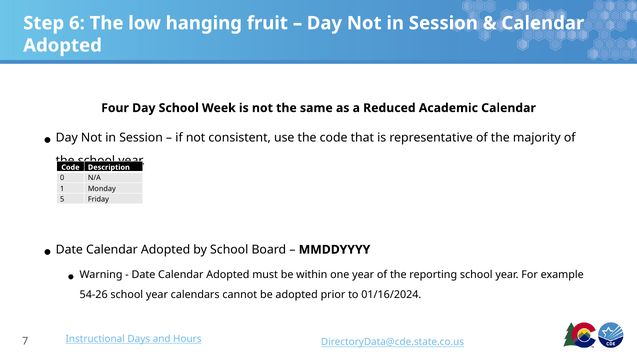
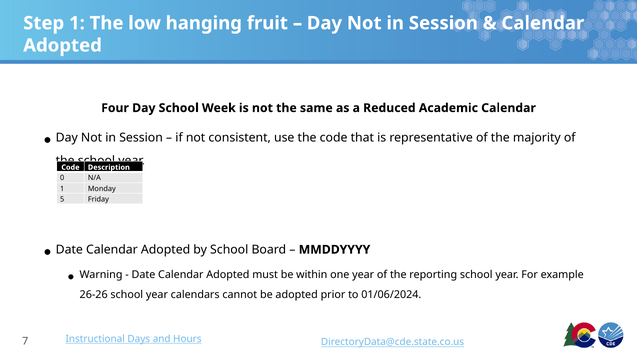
Step 6: 6 -> 1 (77, 23)
54-26: 54-26 -> 26-26 (94, 295)
01/16/2024: 01/16/2024 -> 01/06/2024 (391, 295)
